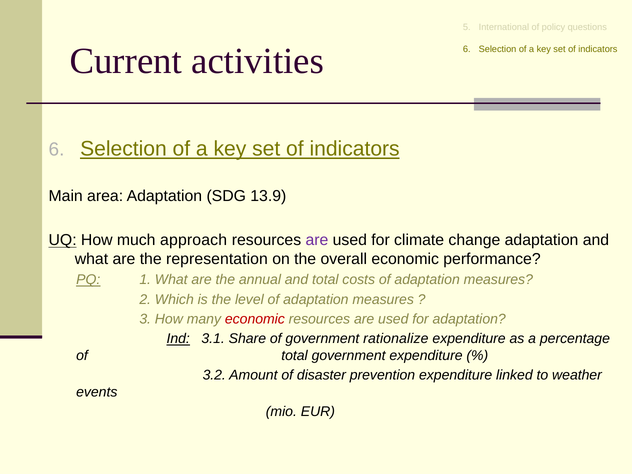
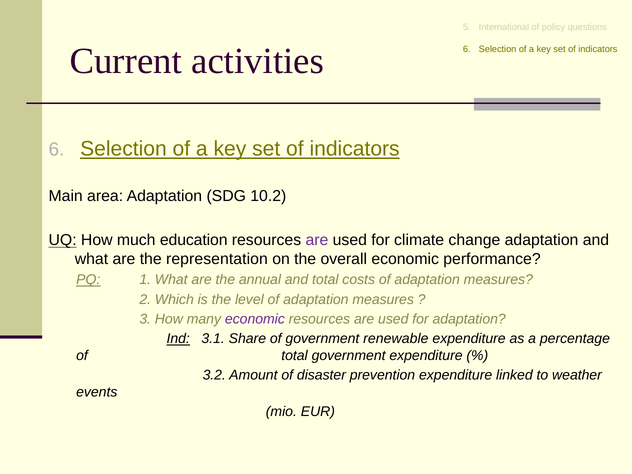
13.9: 13.9 -> 10.2 (268, 196)
approach: approach -> education (194, 240)
economic colour: red -> purple (255, 319)
rationalize: rationalize -> renewable (396, 339)
